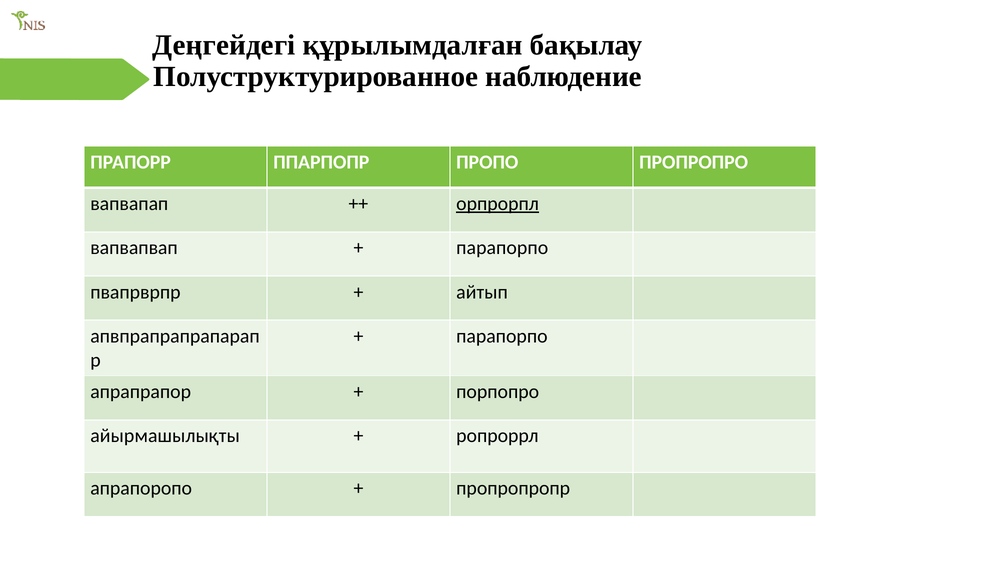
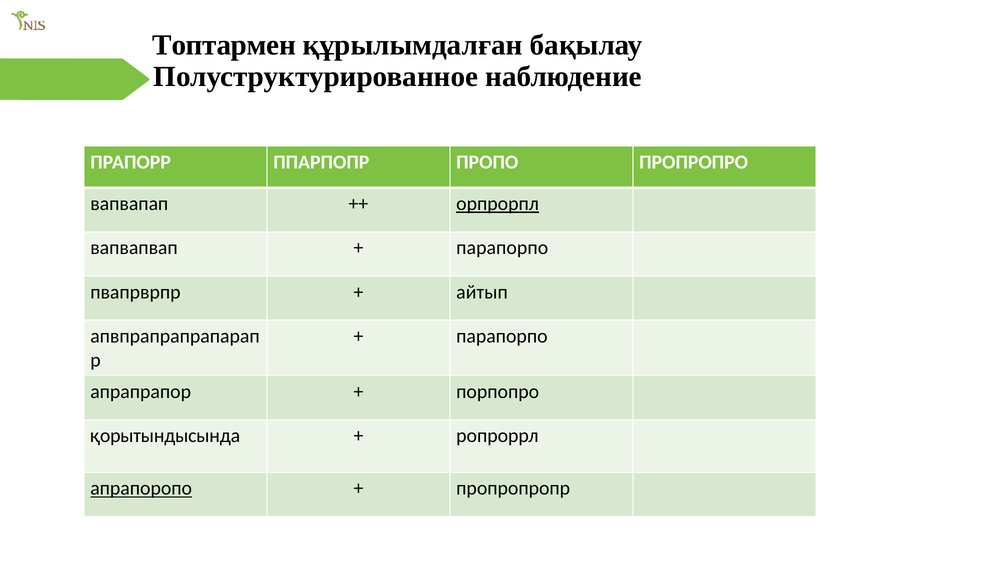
Деңгейдегі: Деңгейдегі -> Топтармен (224, 45)
айырмашылықты: айырмашылықты -> қорытындысында (165, 436)
апрапоропо underline: none -> present (141, 488)
